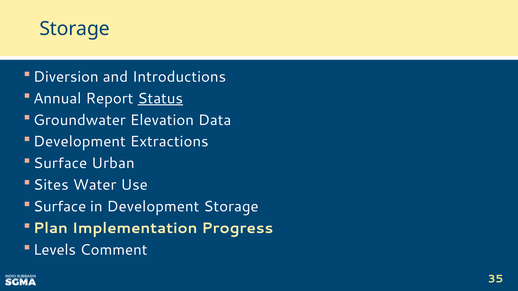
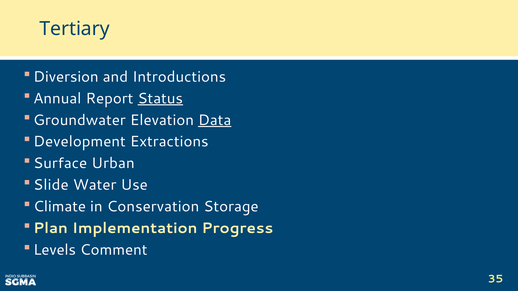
Storage: Storage -> Tertiary (75, 29)
Data underline: none -> present (215, 120)
Sites: Sites -> Slide (51, 185)
Surface: Surface -> Climate (60, 207)
in Development: Development -> Conservation (153, 207)
